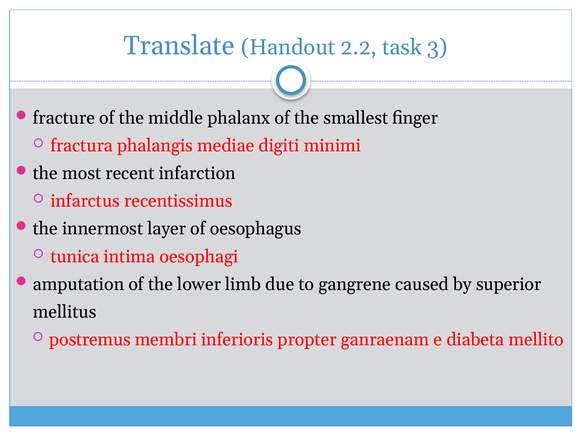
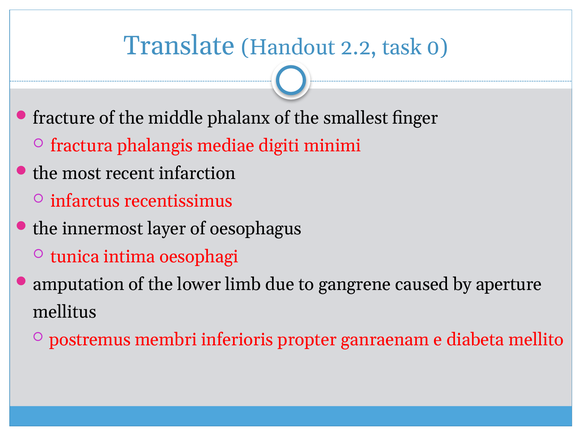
3: 3 -> 0 (437, 47)
superior: superior -> aperture (509, 285)
